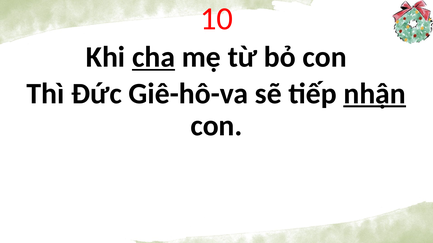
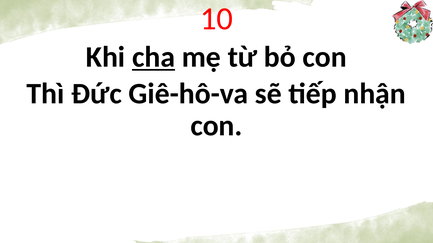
nhận underline: present -> none (375, 94)
